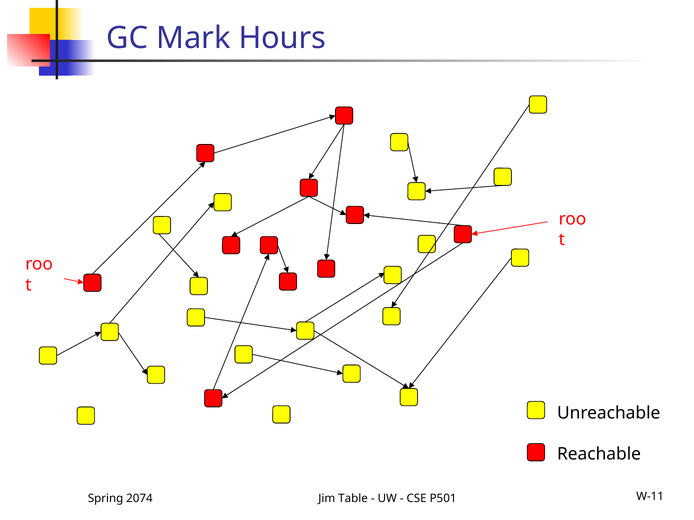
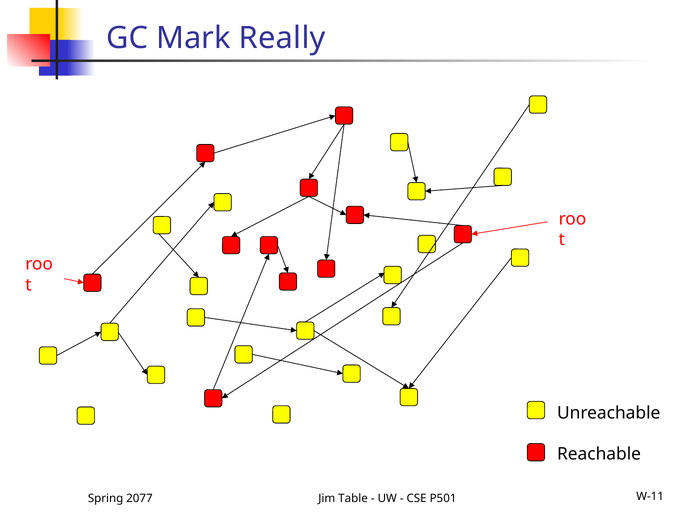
Hours: Hours -> Really (282, 38)
2074: 2074 -> 2077 (139, 499)
